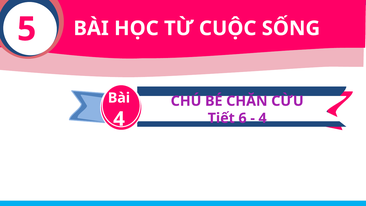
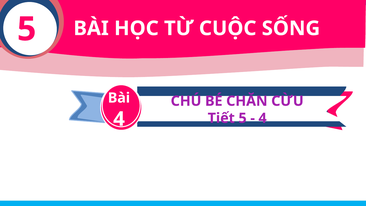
Tiết 6: 6 -> 5 (243, 118)
